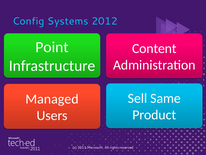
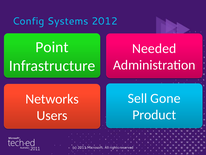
Content: Content -> Needed (154, 48)
Same: Same -> Gone (165, 98)
Managed: Managed -> Networks (52, 99)
